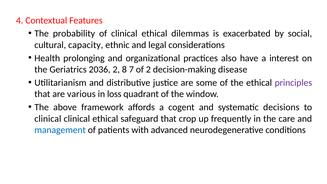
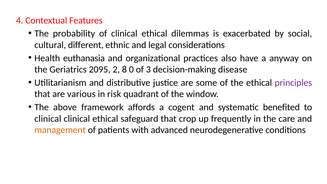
capacity: capacity -> different (86, 45)
prolonging: prolonging -> euthanasia (84, 58)
interest: interest -> anyway (284, 58)
2036: 2036 -> 2095 (100, 70)
7: 7 -> 0 (131, 70)
of 2: 2 -> 3 (148, 70)
loss: loss -> risk (114, 94)
decisions: decisions -> benefited (281, 107)
management colour: blue -> orange (60, 130)
